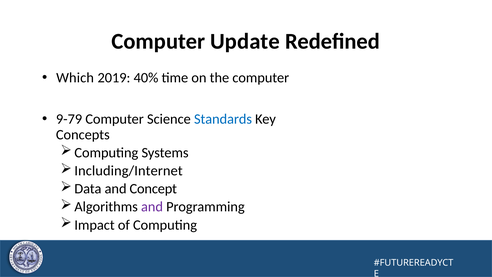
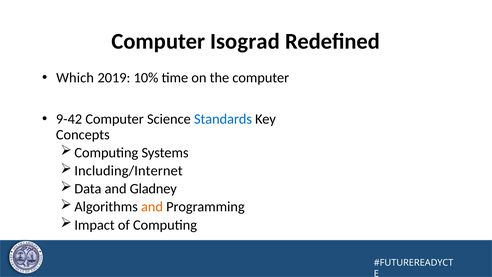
Update: Update -> Isograd (245, 41)
40%: 40% -> 10% (146, 78)
9-79: 9-79 -> 9-42 (69, 119)
Concept: Concept -> Gladney (153, 189)
and colour: purple -> orange (152, 207)
